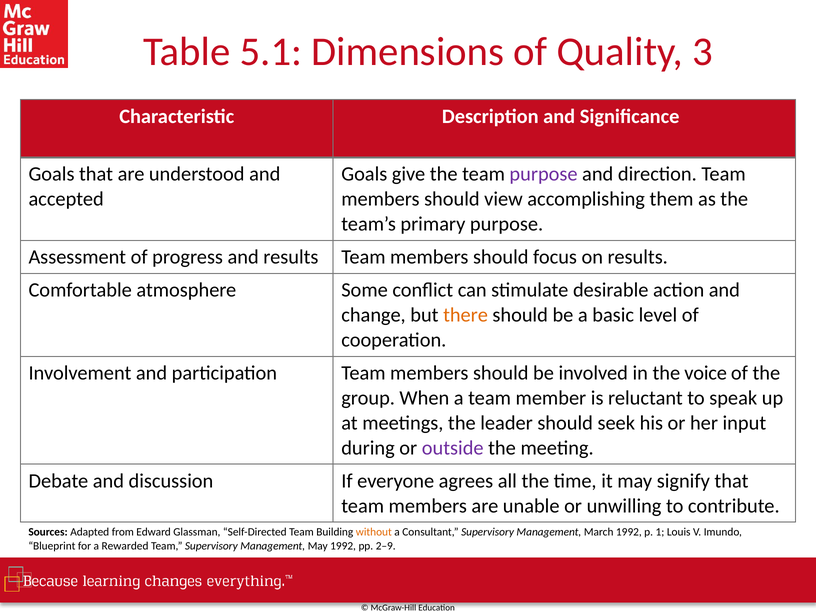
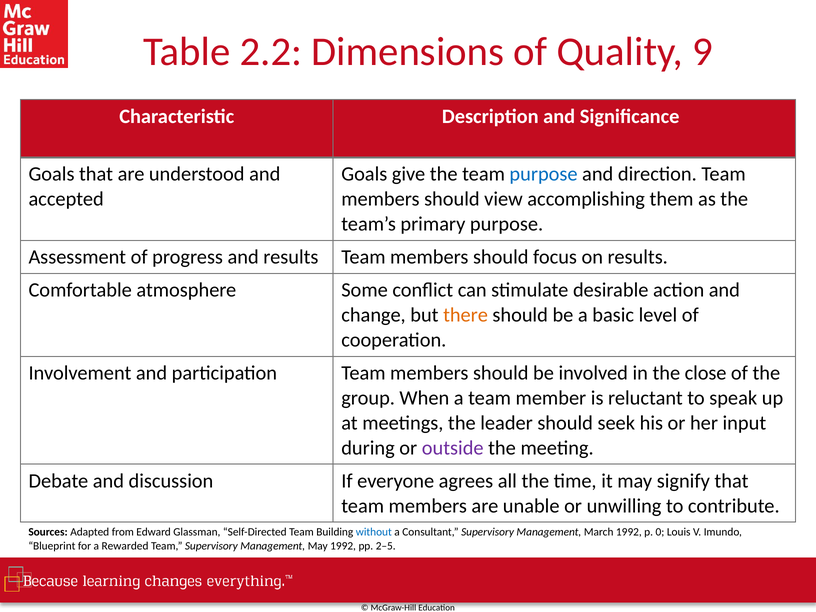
5.1: 5.1 -> 2.2 (271, 52)
3: 3 -> 9 (702, 52)
purpose colour: purple -> blue (544, 174)
voice: voice -> close (706, 373)
without colour: orange -> blue (374, 532)
1: 1 -> 0 (660, 532)
2–9: 2–9 -> 2–5 (386, 546)
